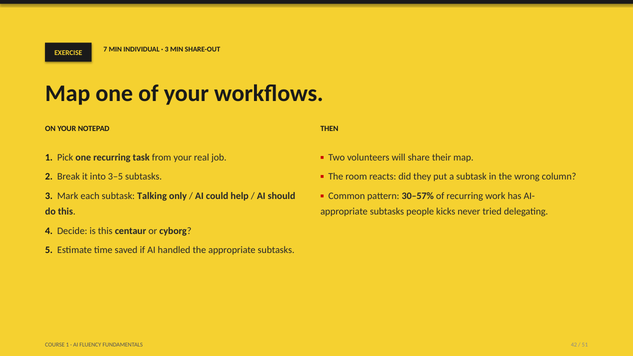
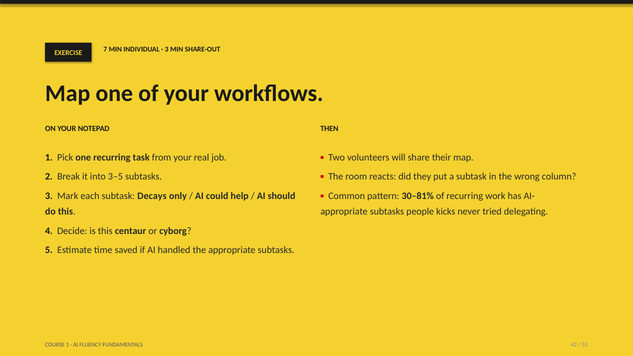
Talking: Talking -> Decays (152, 196)
30–57%: 30–57% -> 30–81% (418, 196)
